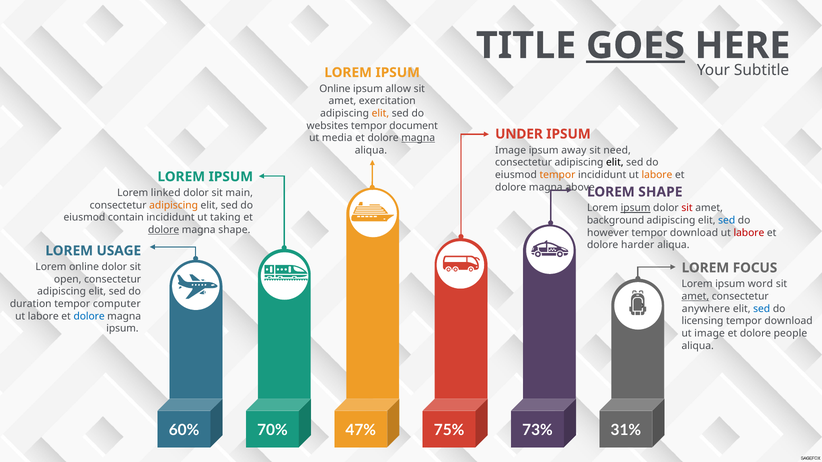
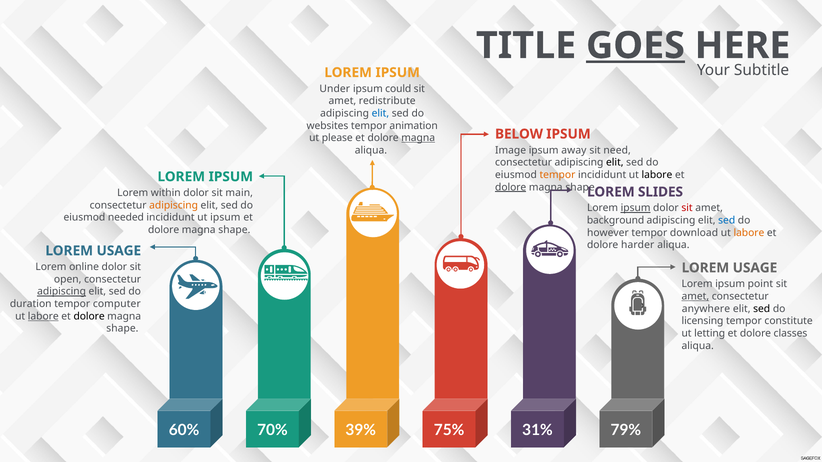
Online: Online -> Under (335, 89)
allow: allow -> could (398, 89)
exercitation: exercitation -> redistribute (387, 101)
elit colour: orange -> blue (380, 113)
document: document -> animation (414, 126)
UNDER: UNDER -> BELOW (519, 134)
media: media -> please (337, 138)
labore colour: orange -> black (657, 175)
dolore underline: none -> present (511, 187)
above: above -> shape (581, 187)
LOREM SHAPE: SHAPE -> SLIDES (660, 192)
linked: linked -> within (166, 193)
contain: contain -> needed (126, 218)
ut taking: taking -> ipsum (225, 218)
dolore underline: present -> none (164, 230)
labore colour: red -> orange (749, 233)
FOCUS: FOCUS -> USAGE (755, 268)
word: word -> point (760, 284)
adipiscing underline: none -> present (62, 292)
sed colour: blue -> black (762, 309)
labore underline: none -> present (43, 316)
dolore colour: blue -> black (89, 316)
download: download -> constitute (789, 321)
ipsum: ipsum -> shape (122, 329)
ut image: image -> letting (710, 334)
people: people -> classes (791, 334)
47%: 47% -> 39% (361, 430)
73%: 73% -> 31% (537, 430)
31%: 31% -> 79% (626, 430)
